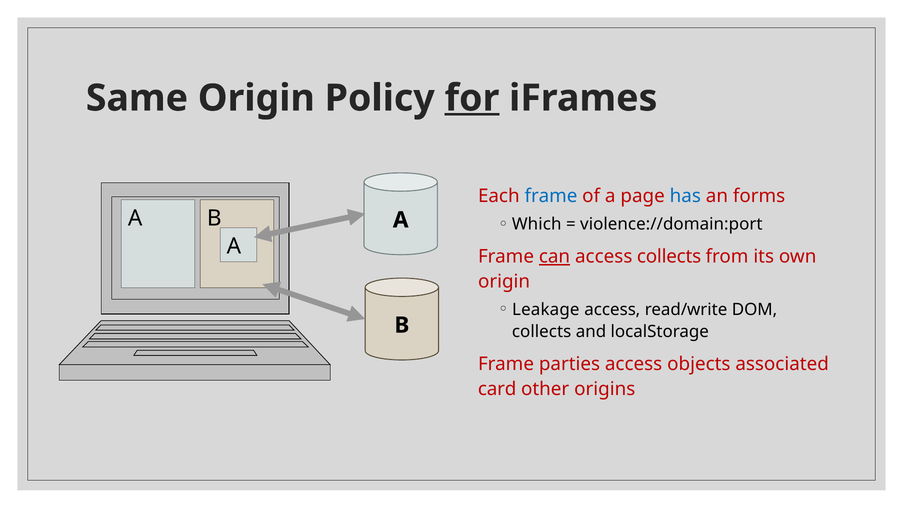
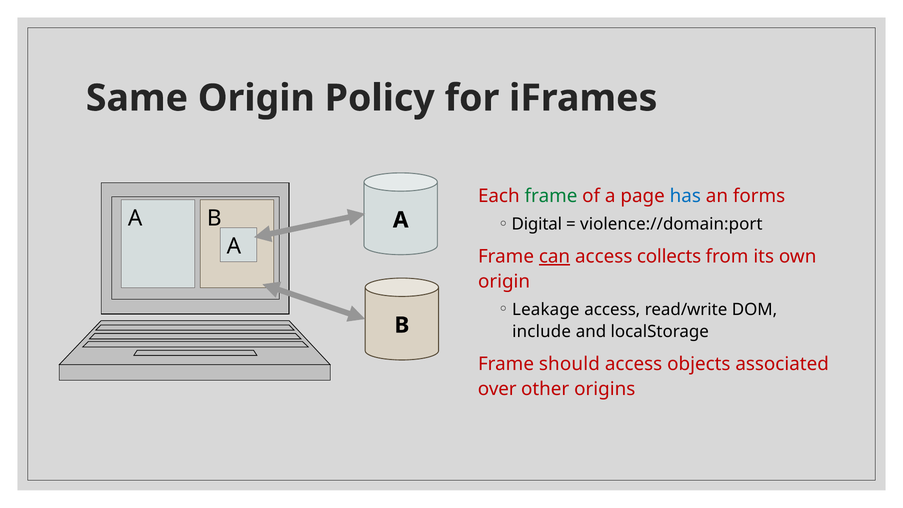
for underline: present -> none (472, 98)
frame colour: blue -> green (551, 196)
Which: Which -> Digital (537, 224)
collects: collects -> include (542, 332)
parties: parties -> should (569, 364)
card: card -> over (497, 389)
